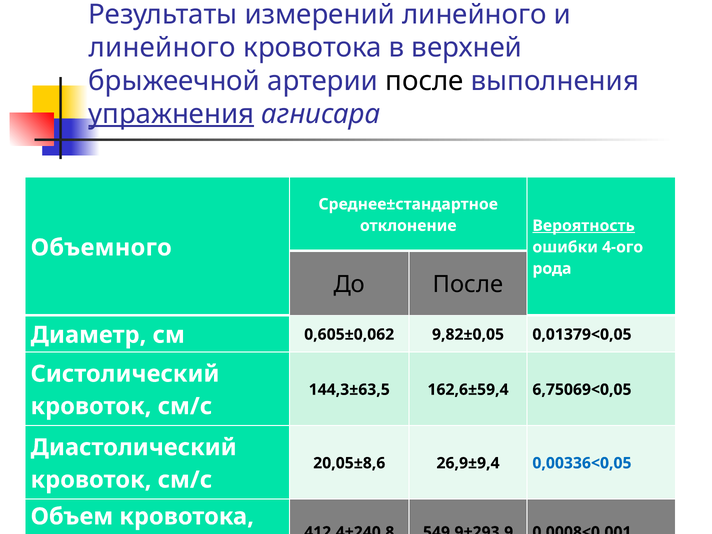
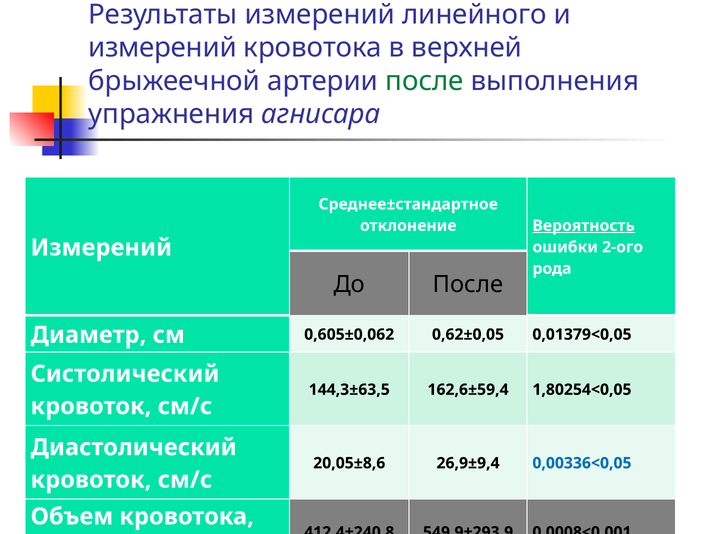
линейного: линейного -> измерений (162, 48)
после colour: black -> green (424, 81)
упражнения underline: present -> none (171, 114)
Объемного: Объемного -> Измерений (101, 248)
4-ого: 4-ого -> 2-ого (623, 247)
9,82±0,05: 9,82±0,05 -> 0,62±0,05 (468, 334)
6,75069<0,05: 6,75069<0,05 -> 1,80254<0,05 (582, 390)
